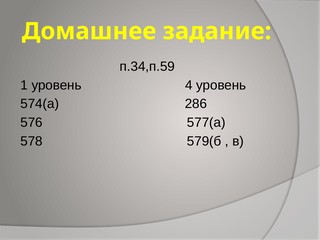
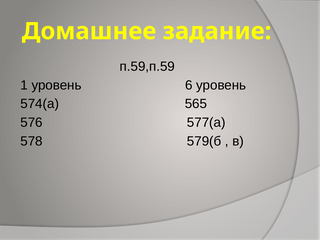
п.34,п.59: п.34,п.59 -> п.59,п.59 (147, 67)
4: 4 -> 6 (189, 85)
286: 286 -> 565 (196, 104)
